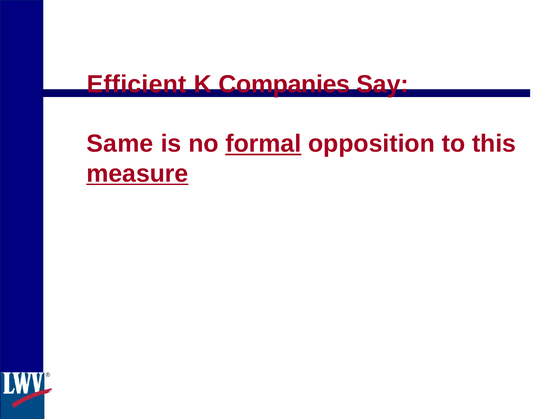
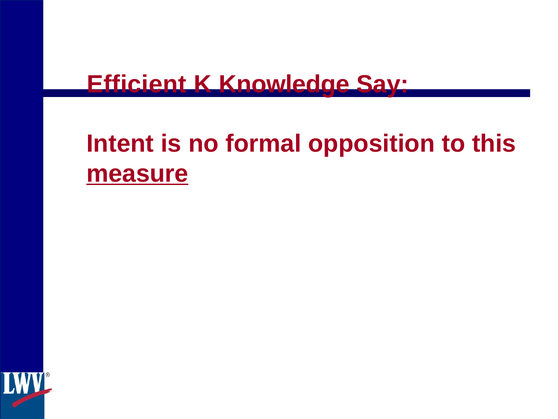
Companies: Companies -> Knowledge (284, 84)
Same: Same -> Intent (120, 144)
formal underline: present -> none (263, 144)
